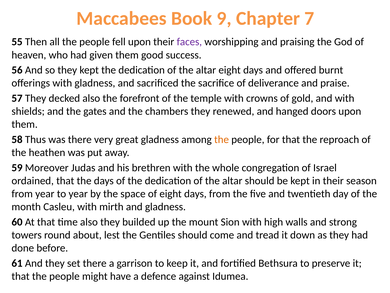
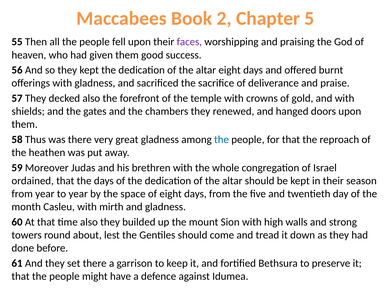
9: 9 -> 2 (224, 18)
7: 7 -> 5 (309, 18)
the colour: orange -> blue (222, 139)
